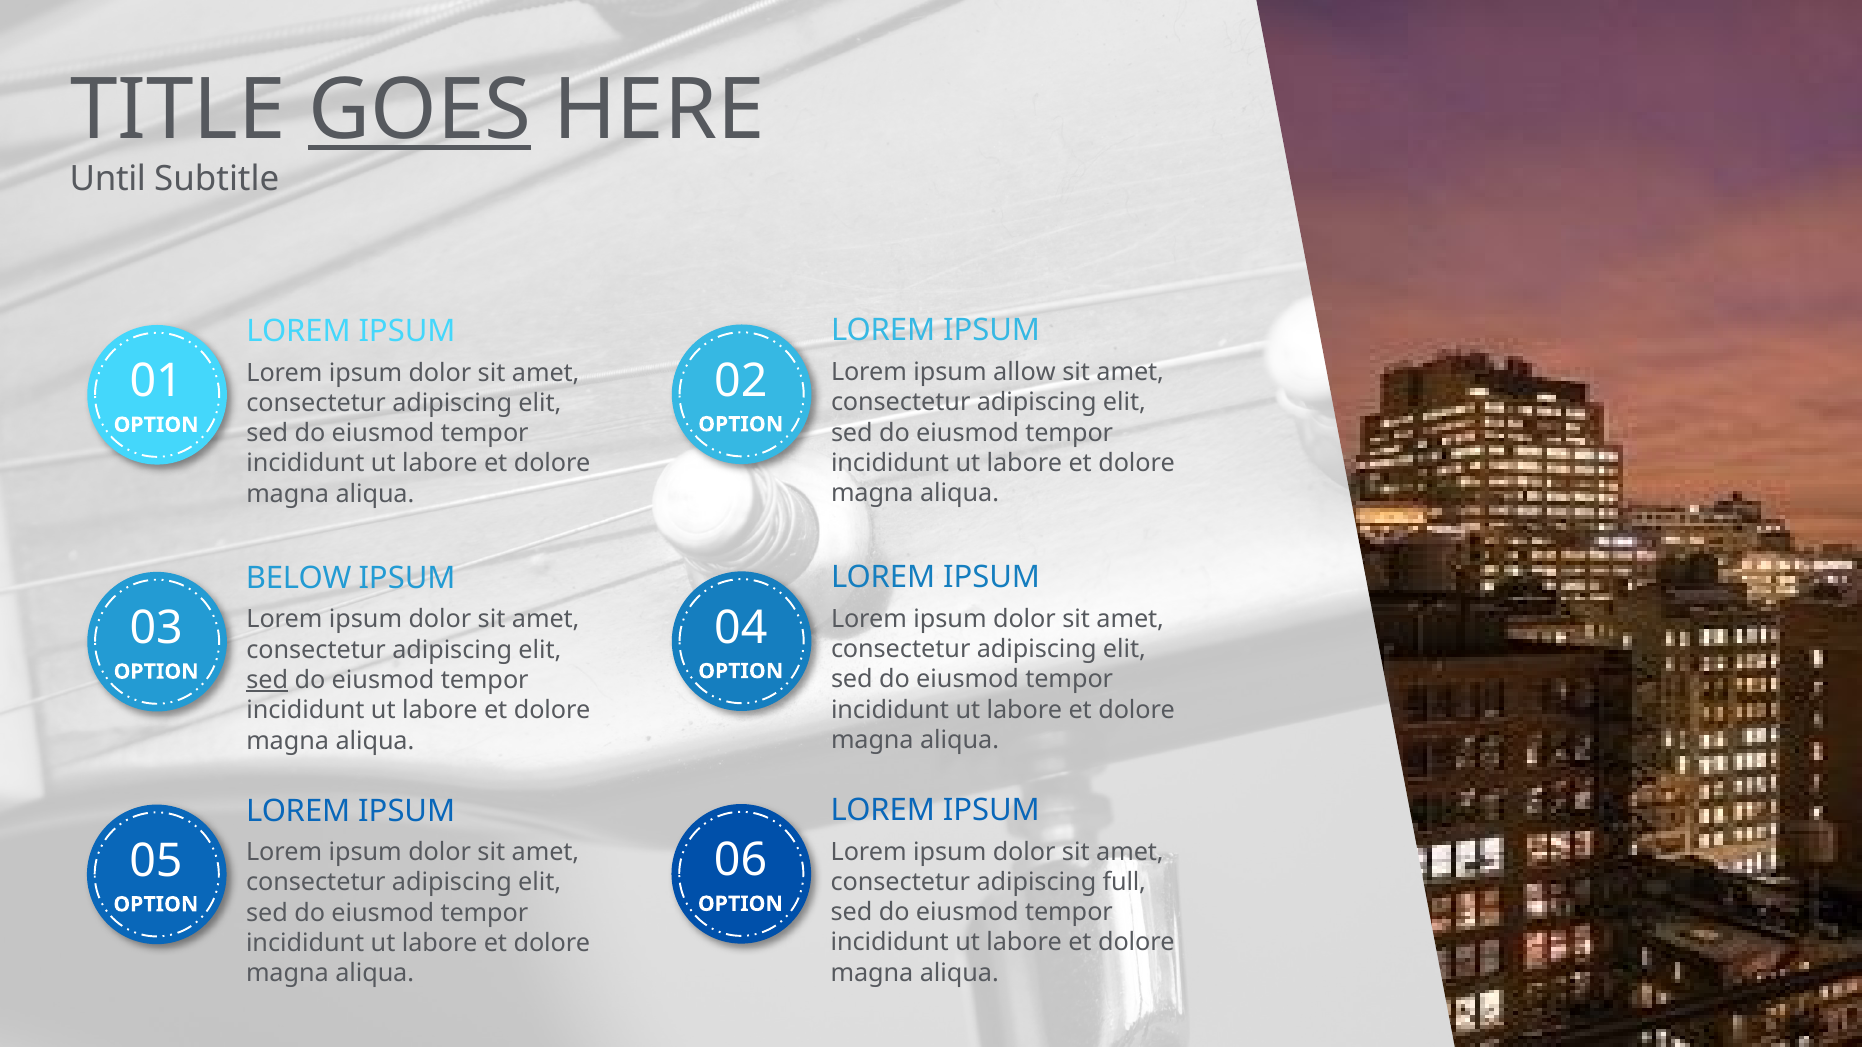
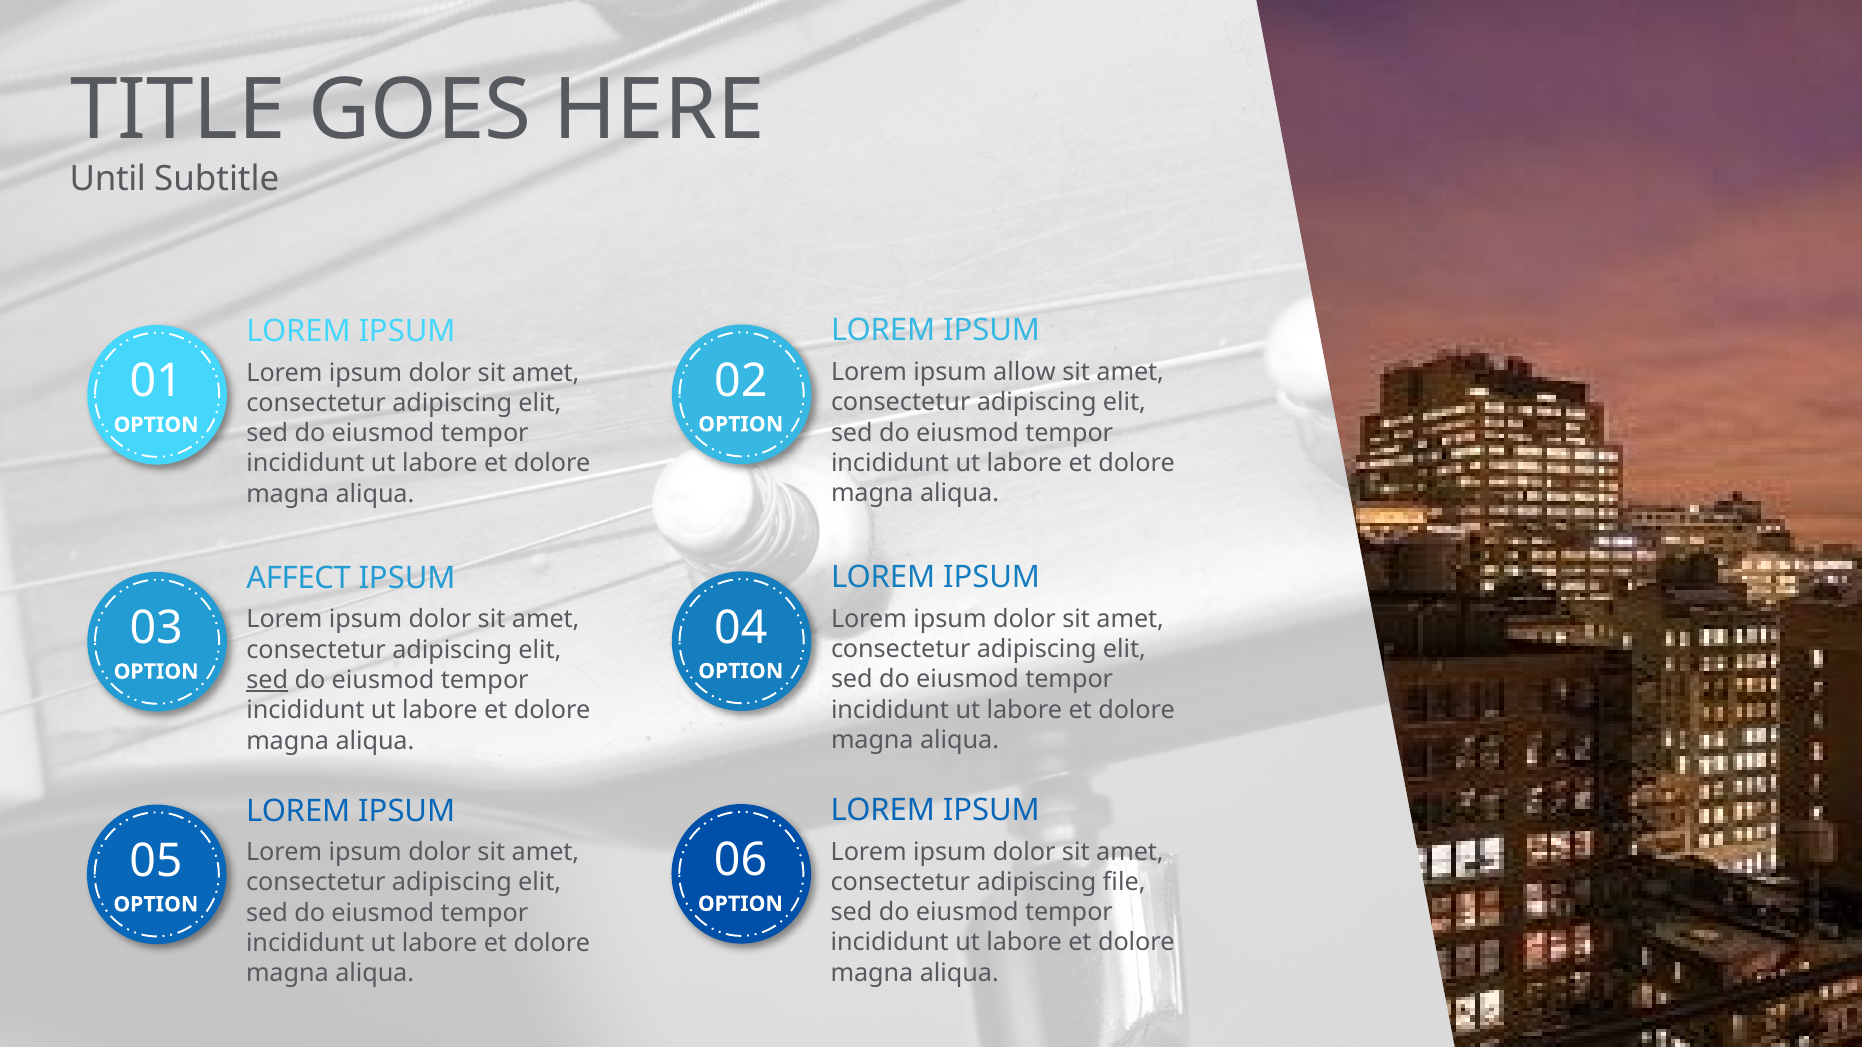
GOES underline: present -> none (420, 111)
BELOW: BELOW -> AFFECT (299, 578)
full: full -> file (1124, 882)
